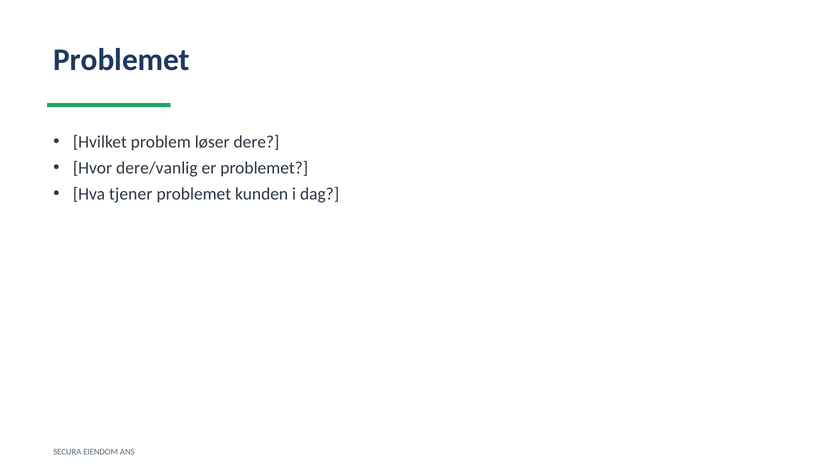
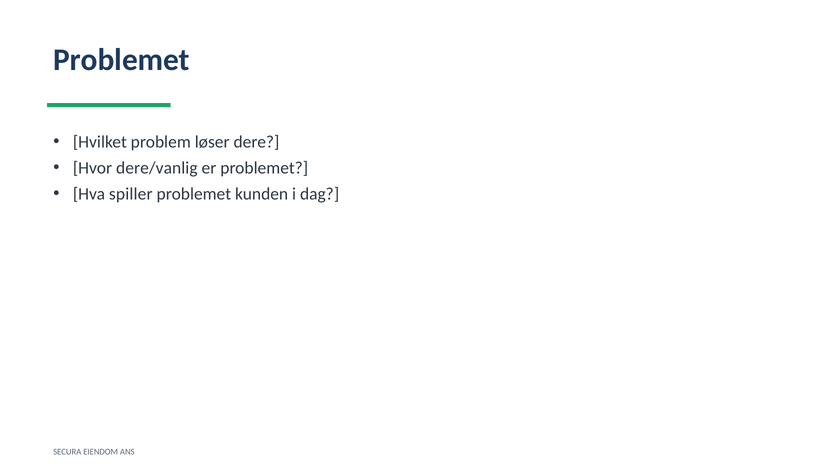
tjener: tjener -> spiller (131, 194)
